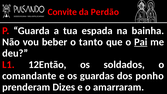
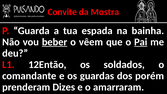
Perdão: Perdão -> Mostra (105, 12)
beber underline: none -> present (55, 42)
tanto: tanto -> vêem (91, 42)
ponho: ponho -> porém (150, 76)
